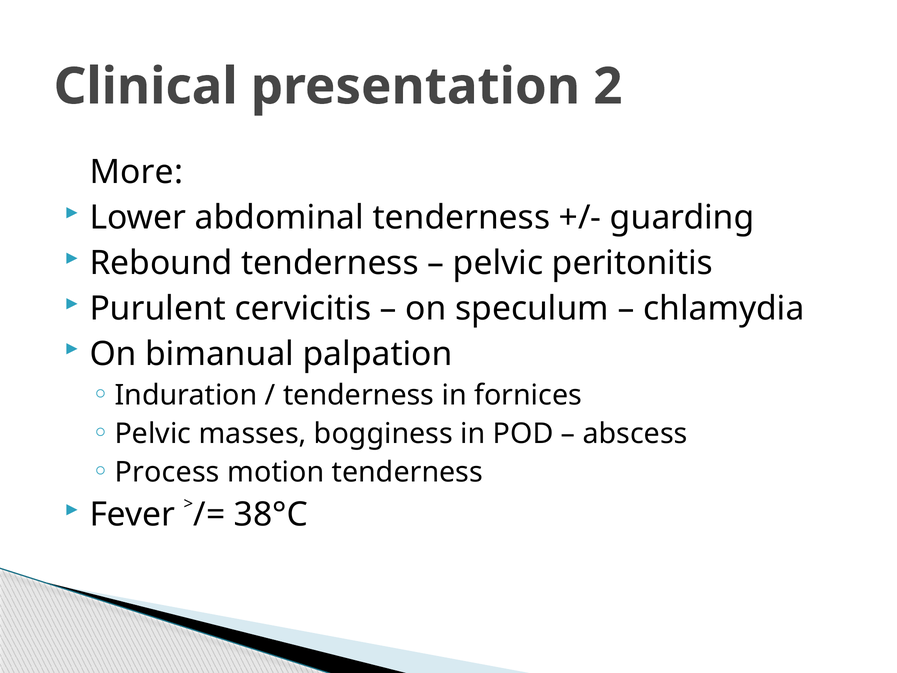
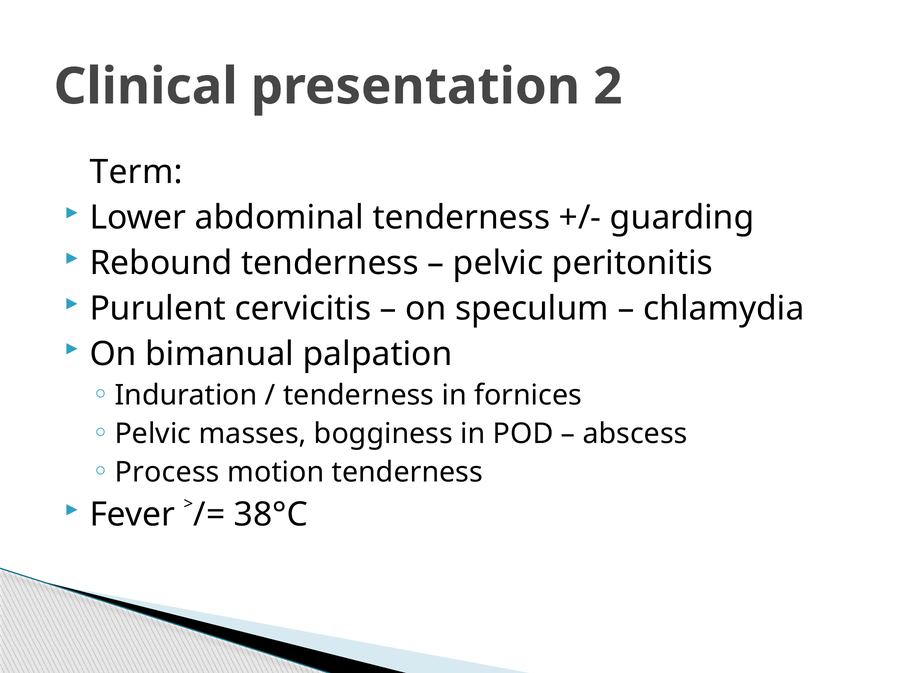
More: More -> Term (136, 172)
